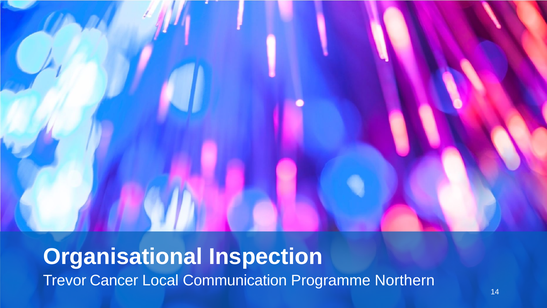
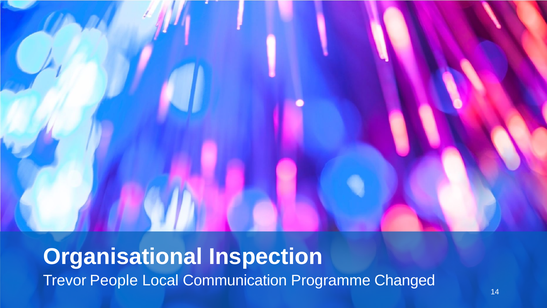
Cancer: Cancer -> People (114, 280)
Northern: Northern -> Changed (405, 280)
